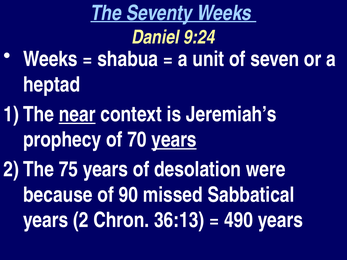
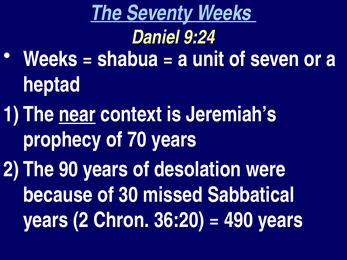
years underline: present -> none (174, 140)
75: 75 -> 90 (68, 170)
90: 90 -> 30 (128, 195)
36:13: 36:13 -> 36:20 (179, 220)
